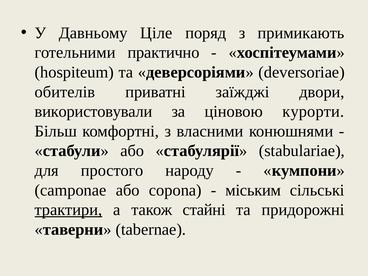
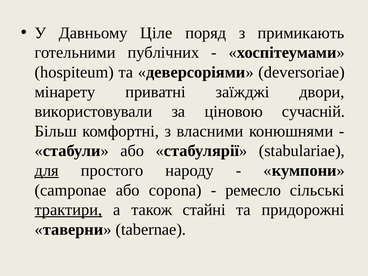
практично: практично -> публічних (163, 53)
обителів: обителів -> мінарету (65, 92)
курорти: курорти -> сучасній (313, 112)
для underline: none -> present (47, 170)
міським: міським -> ремесло (253, 190)
